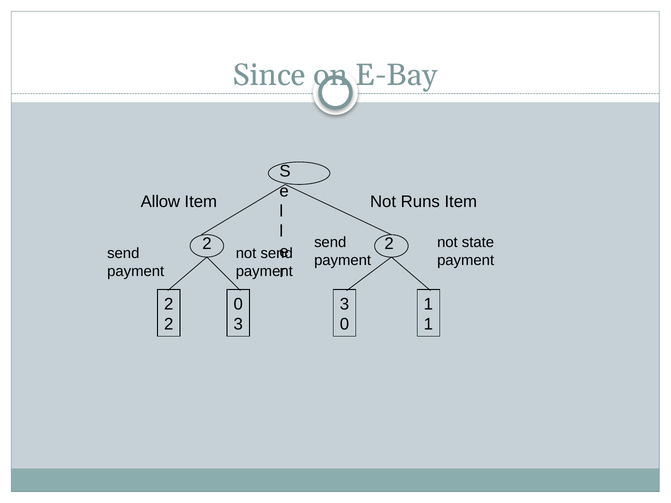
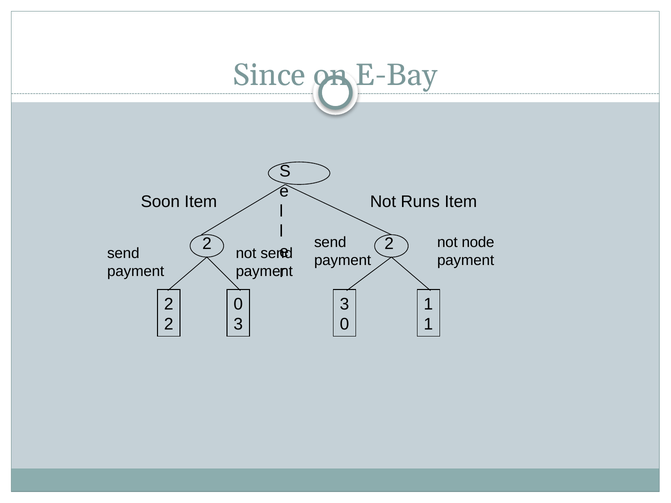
Allow: Allow -> Soon (160, 202)
state: state -> node (478, 243)
